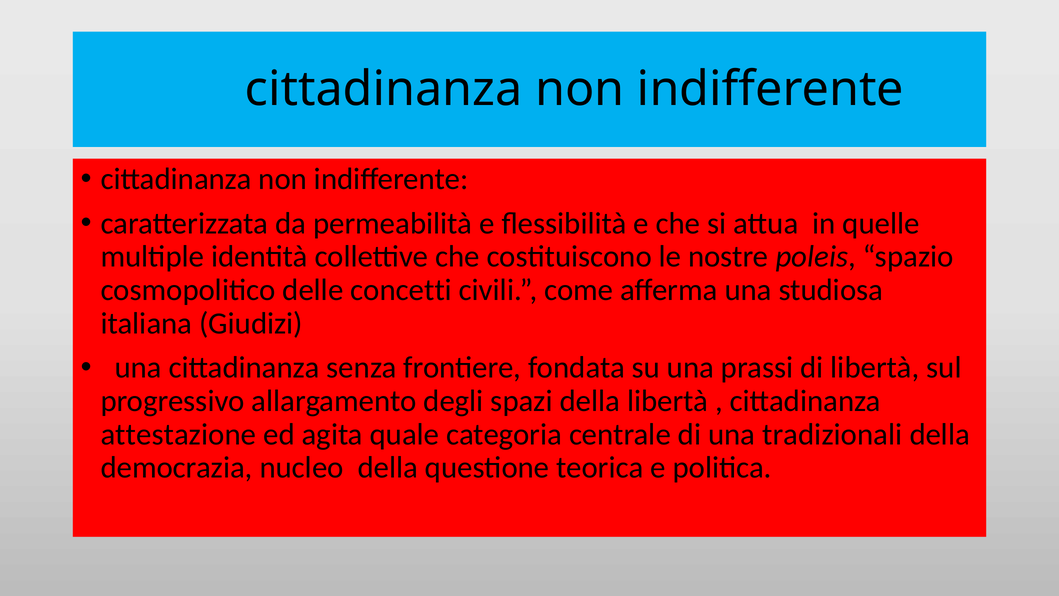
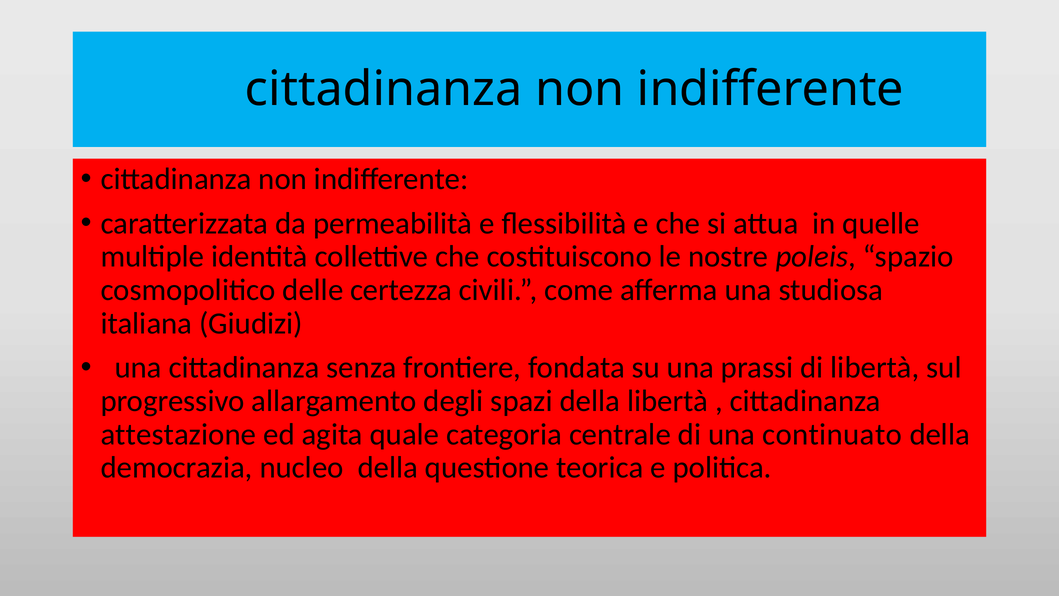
concetti: concetti -> certezza (401, 290)
tradizionali: tradizionali -> continuato (832, 434)
